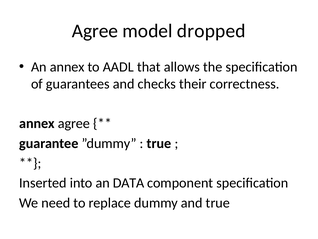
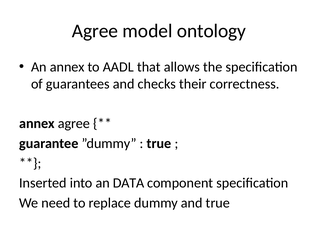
dropped: dropped -> ontology (211, 31)
